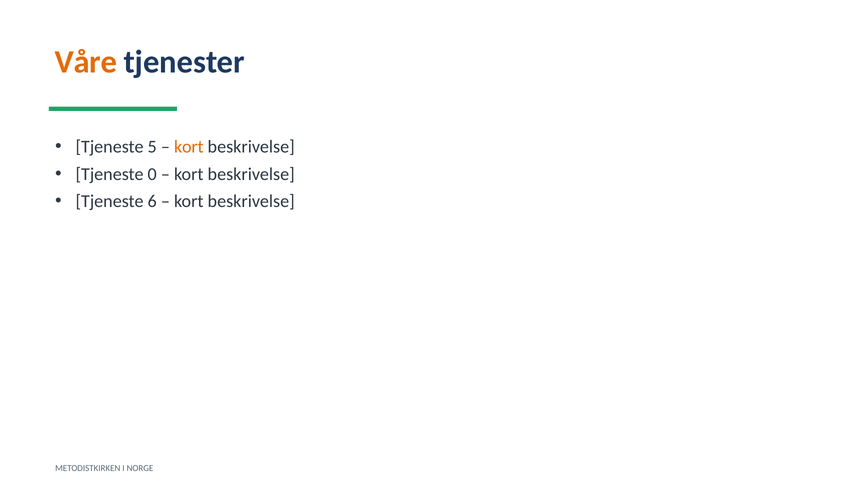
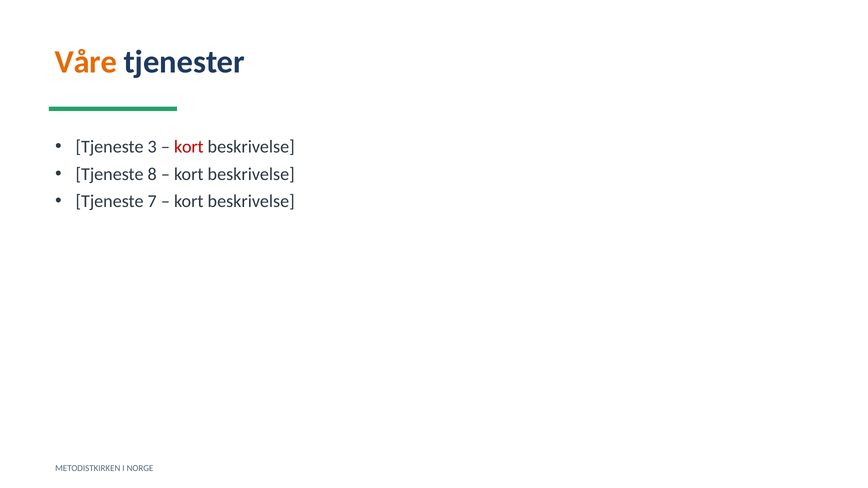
5: 5 -> 3 (152, 147)
kort colour: orange -> red (189, 147)
0: 0 -> 8 (152, 174)
6: 6 -> 7 (152, 201)
